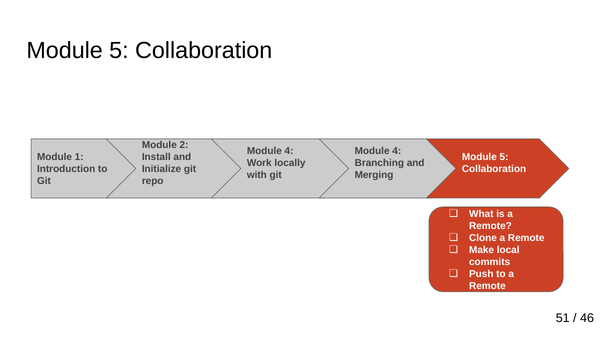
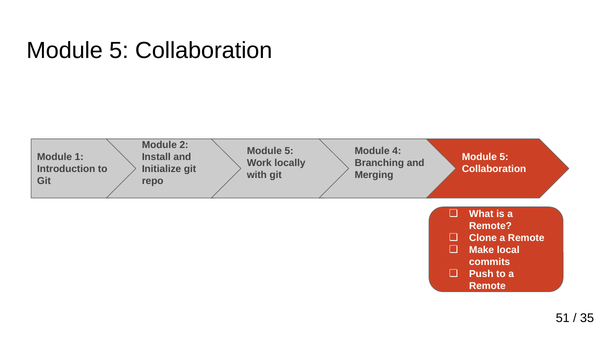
4: 4 -> 5 (289, 151)
46: 46 -> 35 (587, 319)
